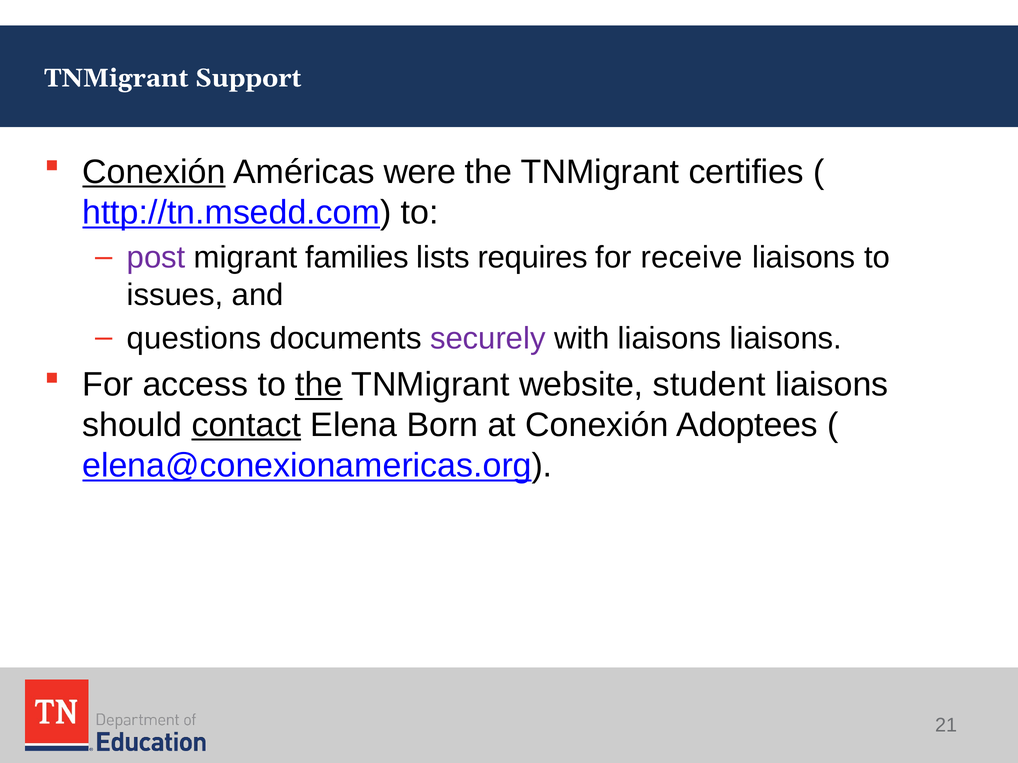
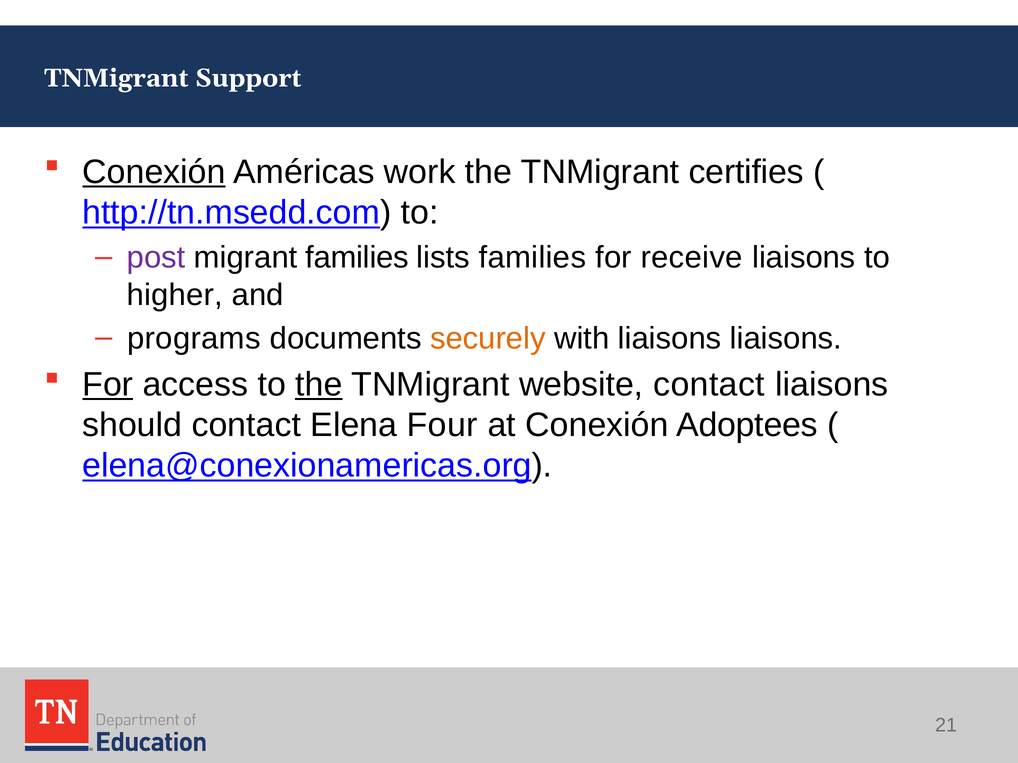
were: were -> work (420, 172)
lists requires: requires -> families (532, 258)
issues: issues -> higher (175, 295)
questions: questions -> programs (194, 339)
securely colour: purple -> orange (488, 339)
For underline: none -> present (108, 385)
website student: student -> contact (709, 385)
contact underline: present -> none (246, 425)
Born: Born -> Four (442, 425)
